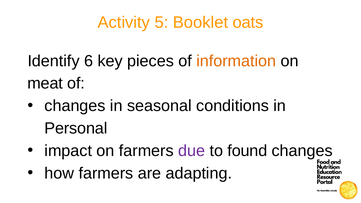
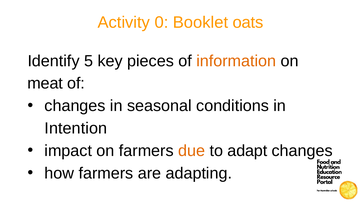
5: 5 -> 0 (161, 22)
6: 6 -> 5 (89, 61)
Personal: Personal -> Intention (76, 128)
due colour: purple -> orange (192, 151)
found: found -> adapt (247, 151)
